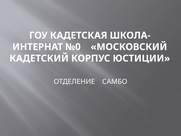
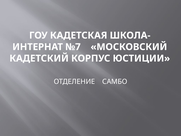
№0: №0 -> №7 (73, 47)
